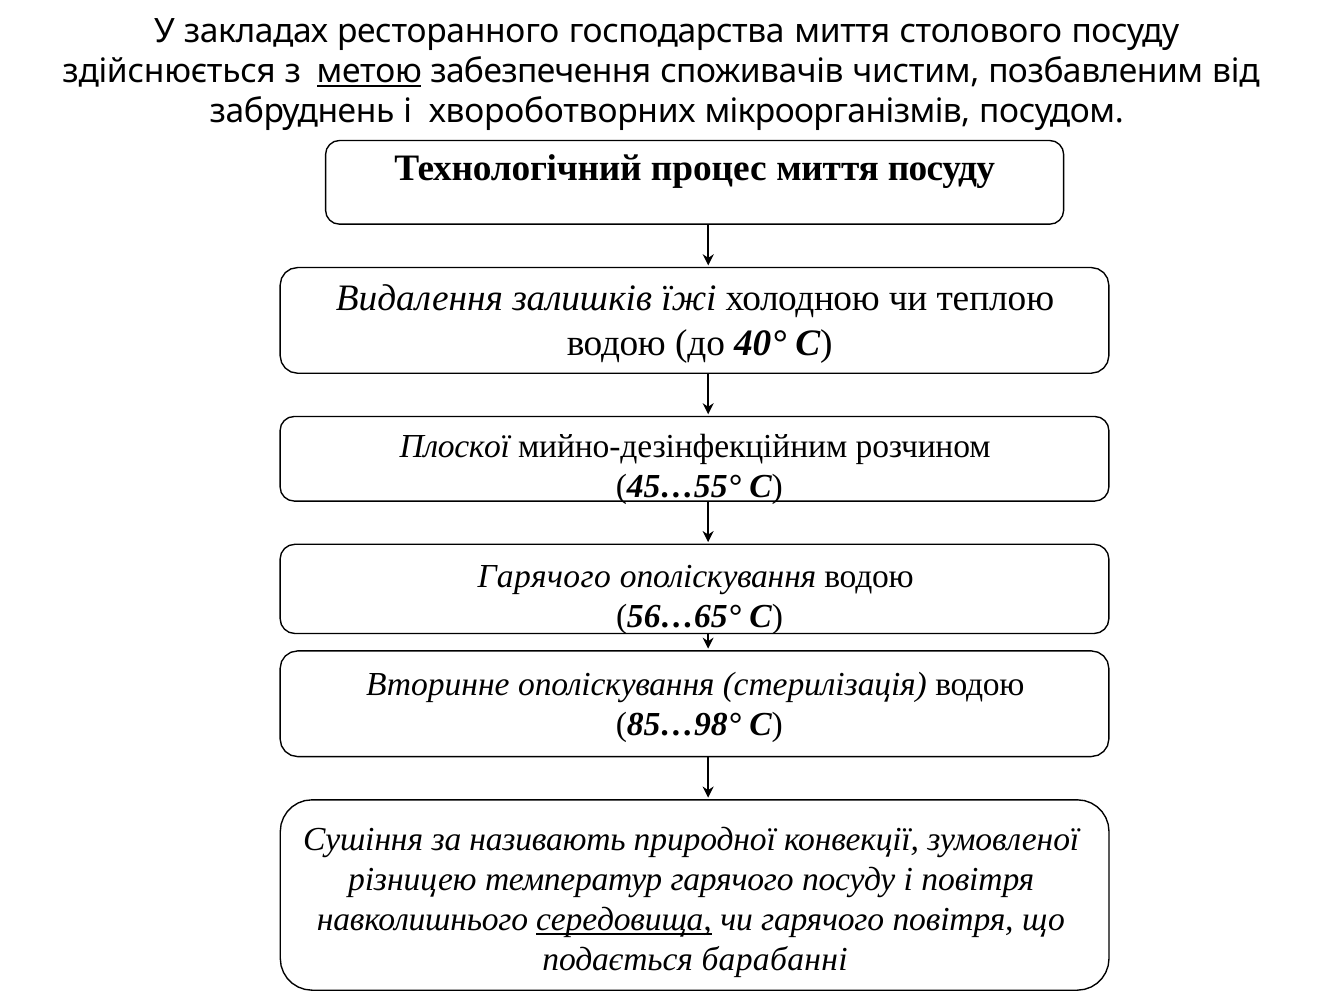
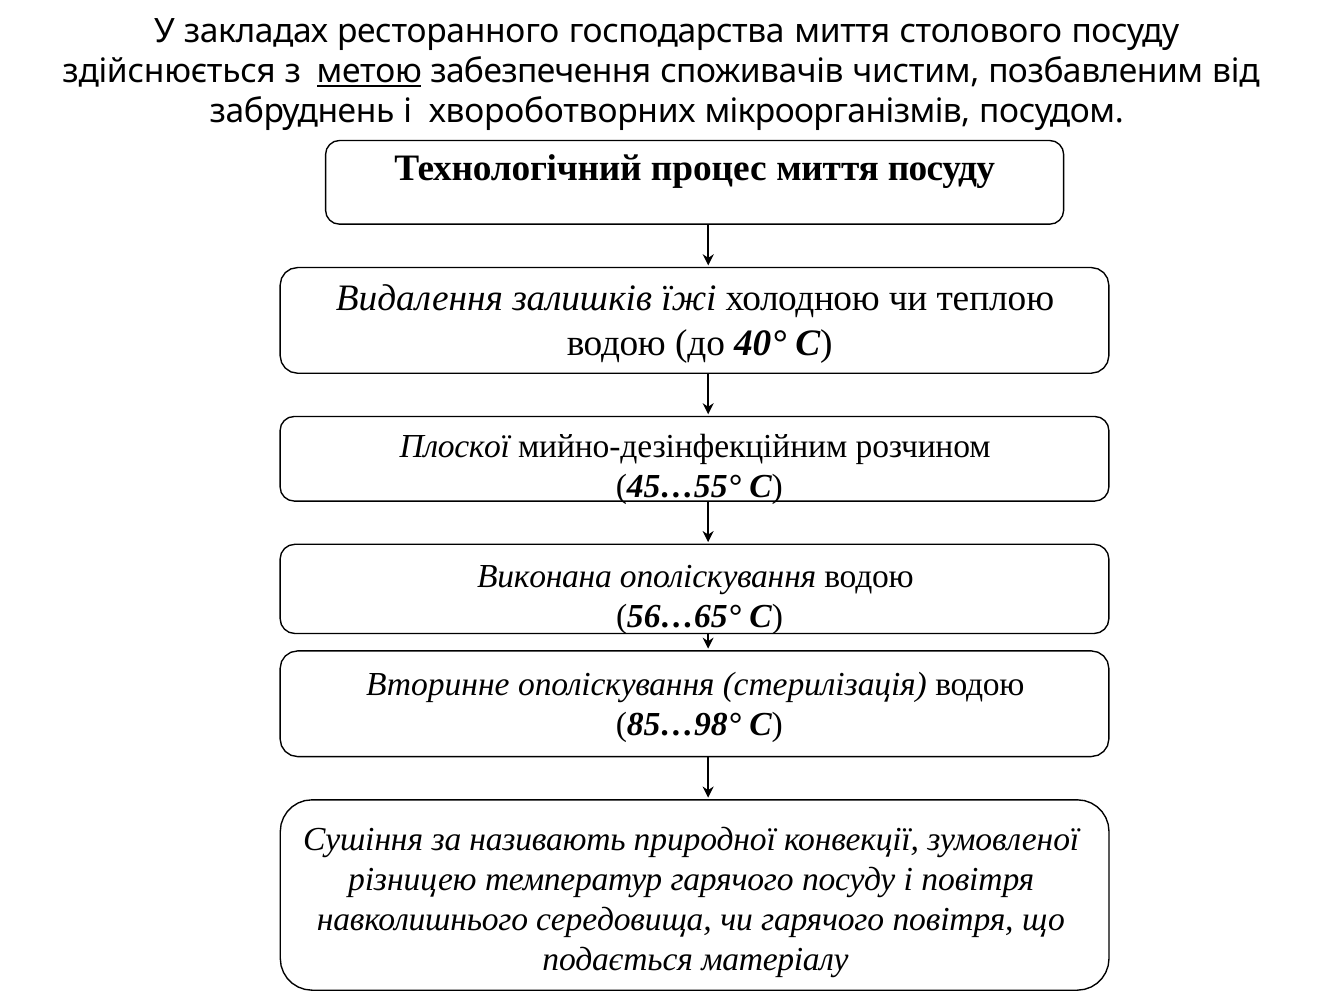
Гарячого: Гарячого -> Виконана (544, 577)
середовища underline: present -> none (624, 920)
барабанні: барабанні -> матеріалу (775, 960)
